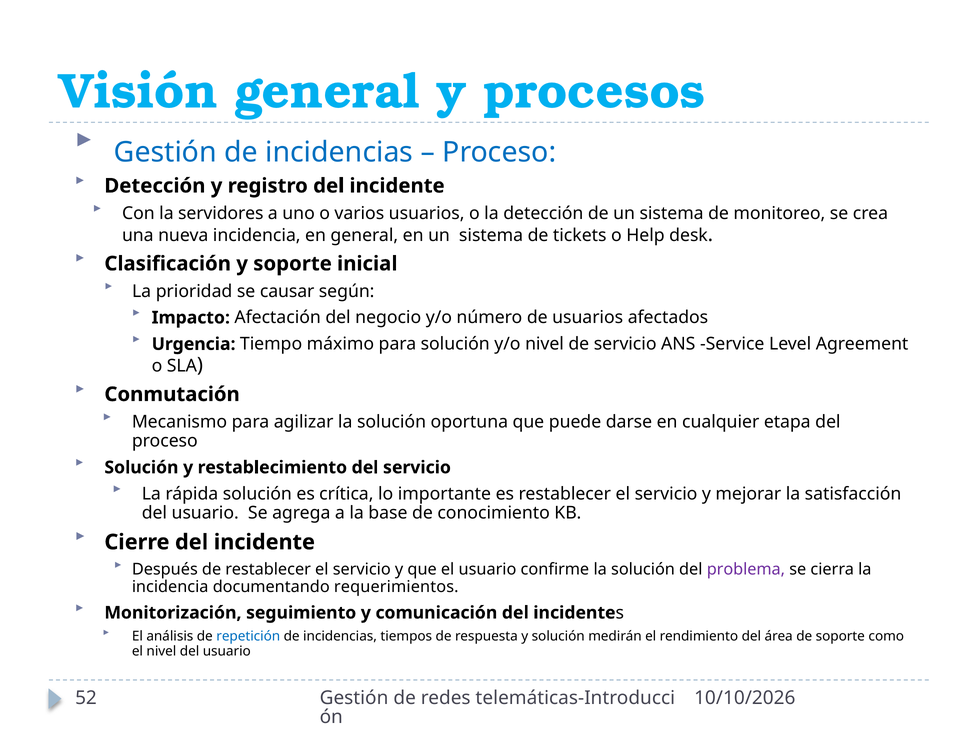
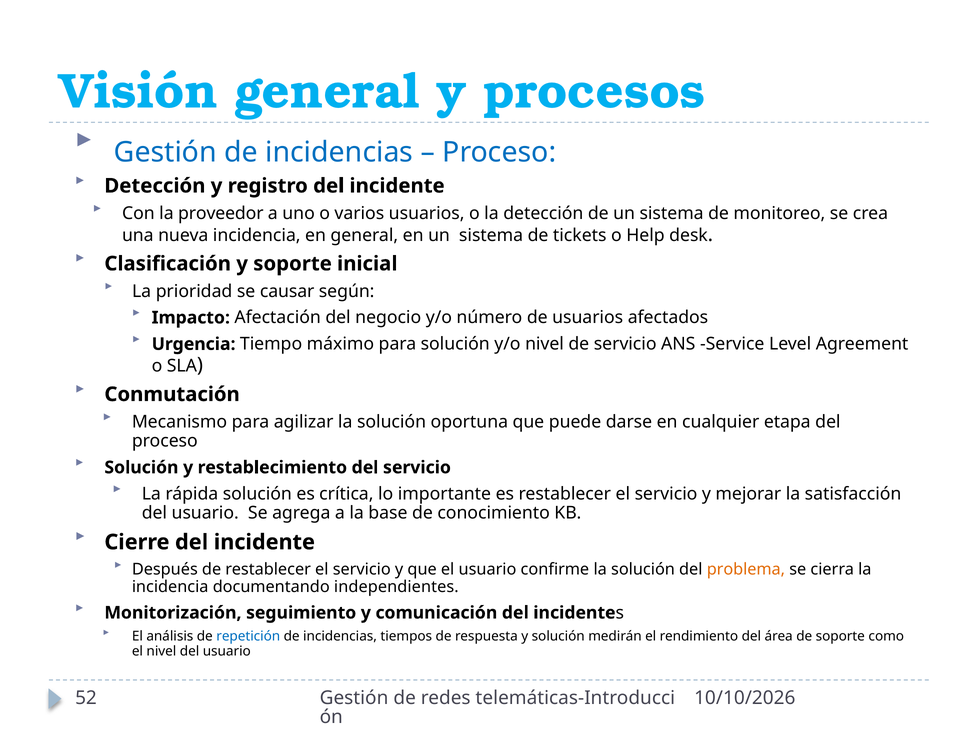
servidores: servidores -> proveedor (221, 213)
problema colour: purple -> orange (746, 569)
requerimientos: requerimientos -> independientes (396, 587)
